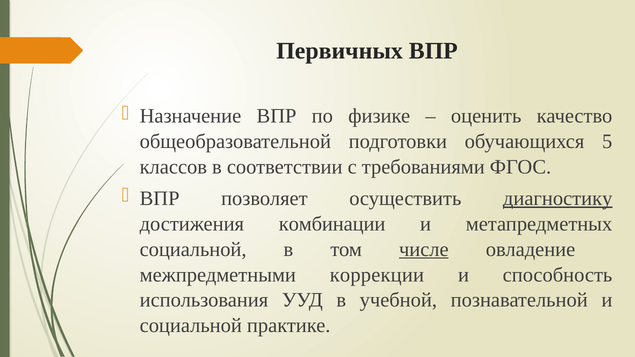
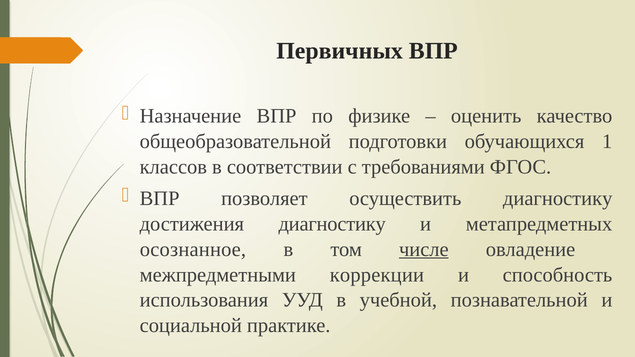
5: 5 -> 1 (607, 142)
диагностику underline: present -> none (558, 199)
достижения комбинации: комбинации -> диагностику (332, 224)
социальной: социальной -> осознанное (193, 249)
